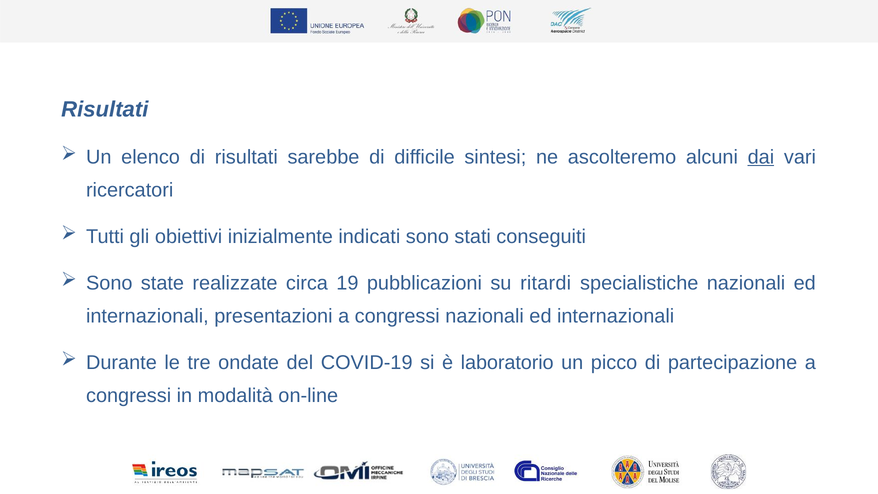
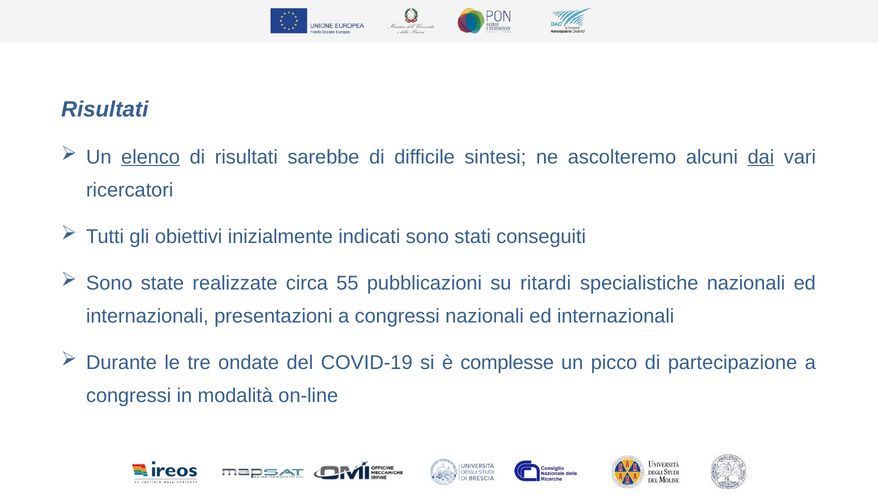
elenco underline: none -> present (151, 157)
19: 19 -> 55 (347, 283)
laboratorio: laboratorio -> complesse (507, 363)
